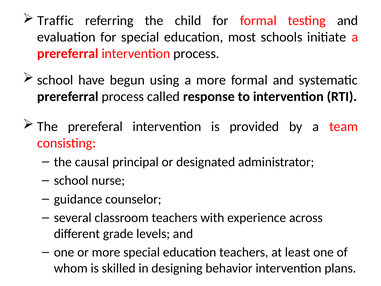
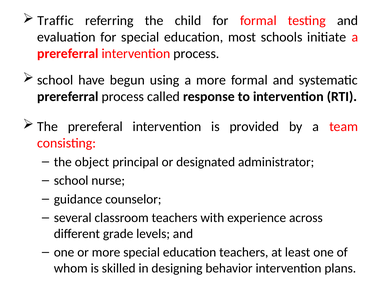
causal: causal -> object (92, 162)
